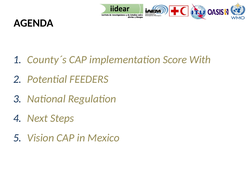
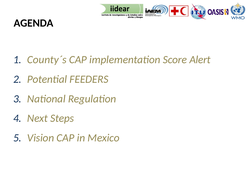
With: With -> Alert (200, 60)
